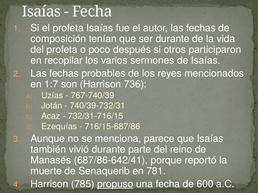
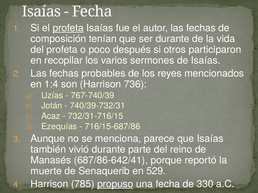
profeta underline: none -> present (68, 28)
1:7: 1:7 -> 1:4 (51, 84)
781: 781 -> 529 (156, 171)
600: 600 -> 330 (205, 184)
